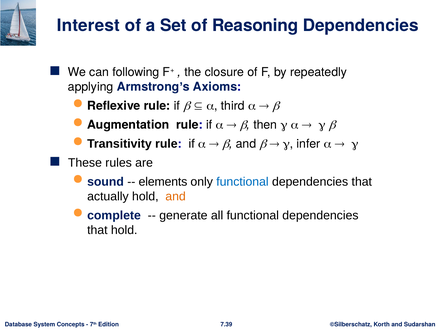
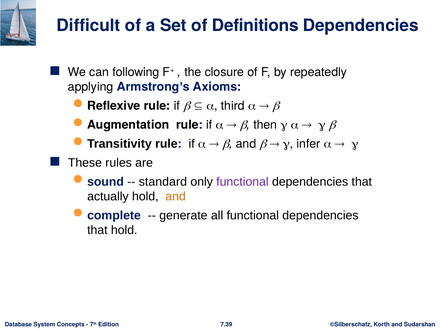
Interest: Interest -> Difficult (88, 25)
Reasoning: Reasoning -> Definitions (255, 25)
elements: elements -> standard (163, 182)
functional colour: blue -> purple (242, 182)
